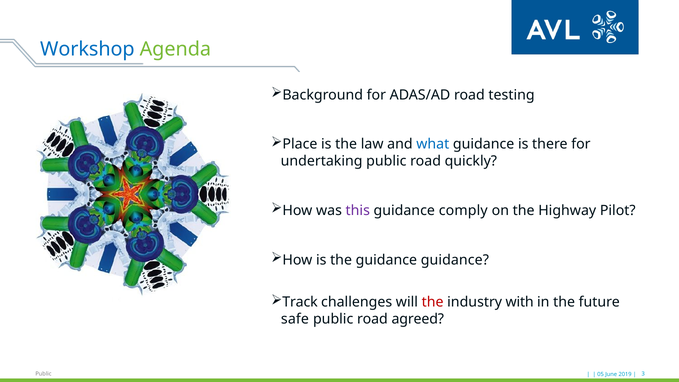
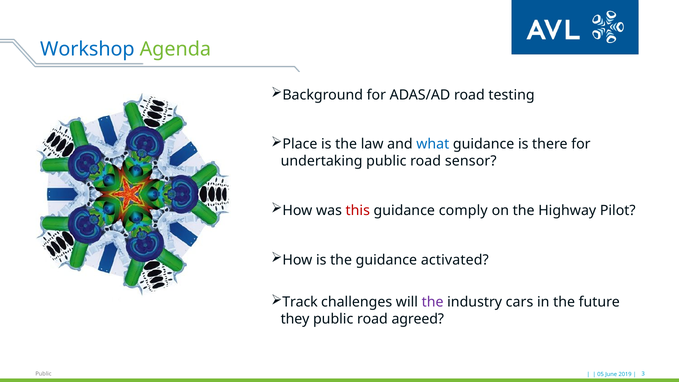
quickly: quickly -> sensor (471, 161)
this colour: purple -> red (358, 211)
guidance guidance: guidance -> activated (455, 260)
the colour: red -> purple (433, 302)
with: with -> cars (520, 302)
safe: safe -> they (295, 319)
